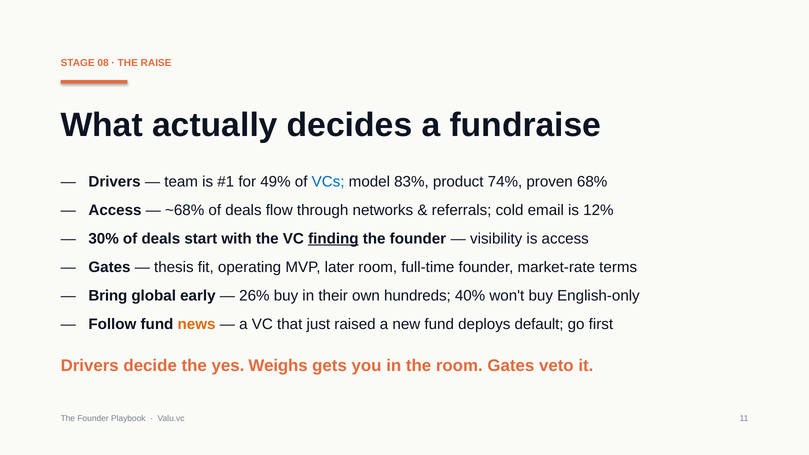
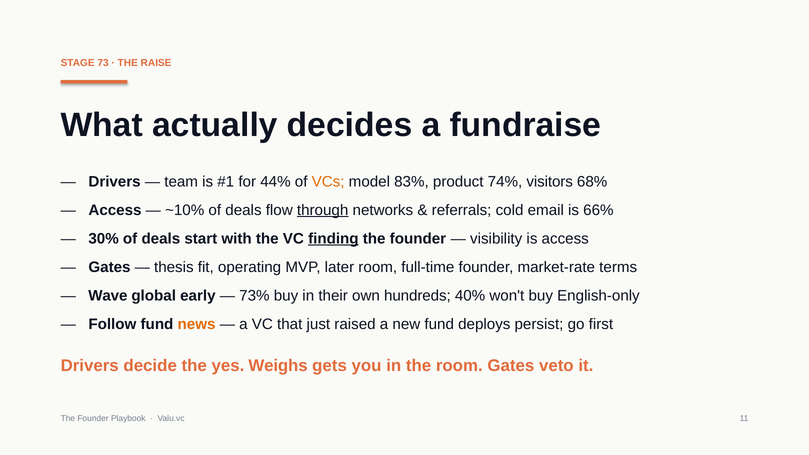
08: 08 -> 73 (103, 63)
49%: 49% -> 44% (275, 182)
VCs colour: blue -> orange (328, 182)
proven: proven -> visitors (550, 182)
~68%: ~68% -> ~10% (185, 210)
through underline: none -> present (323, 210)
12%: 12% -> 66% (598, 210)
Bring: Bring -> Wave (108, 296)
26%: 26% -> 73% (254, 296)
default: default -> persist (539, 324)
